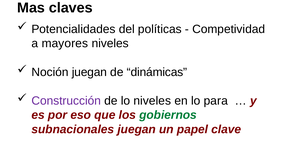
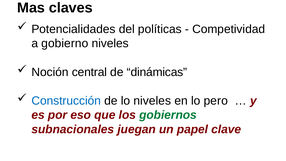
mayores: mayores -> gobierno (65, 43)
Noción juegan: juegan -> central (89, 72)
Construcción colour: purple -> blue (66, 101)
para: para -> pero (216, 101)
